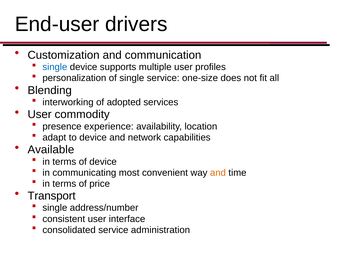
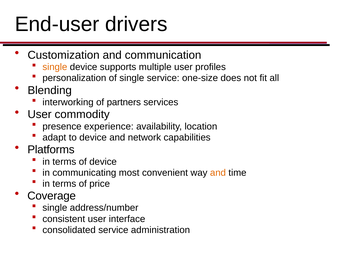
single colour: blue -> orange (55, 67)
adopted: adopted -> partners (124, 102)
Available: Available -> Platforms (51, 150)
Transport: Transport -> Coverage (52, 196)
